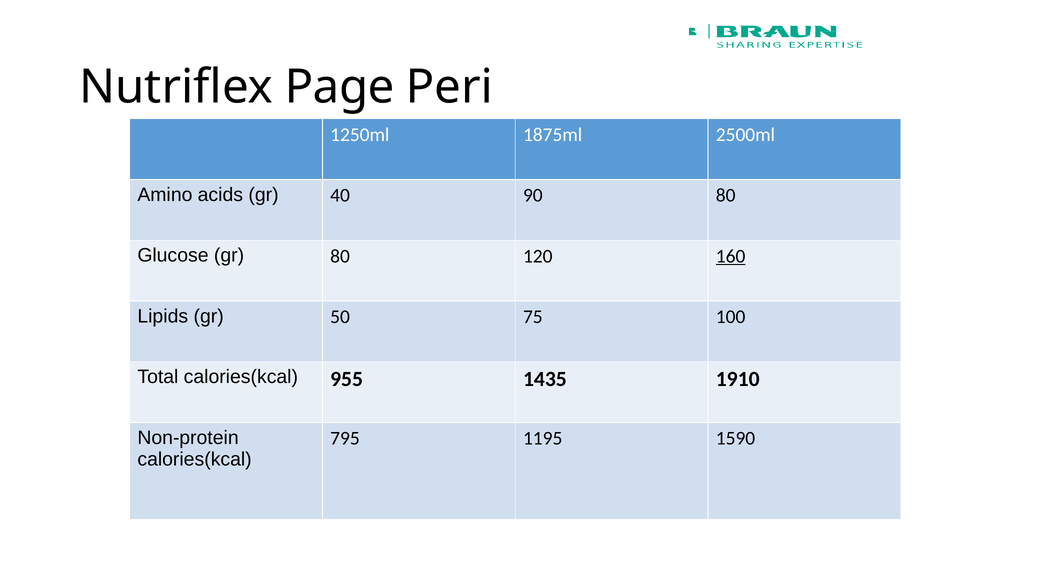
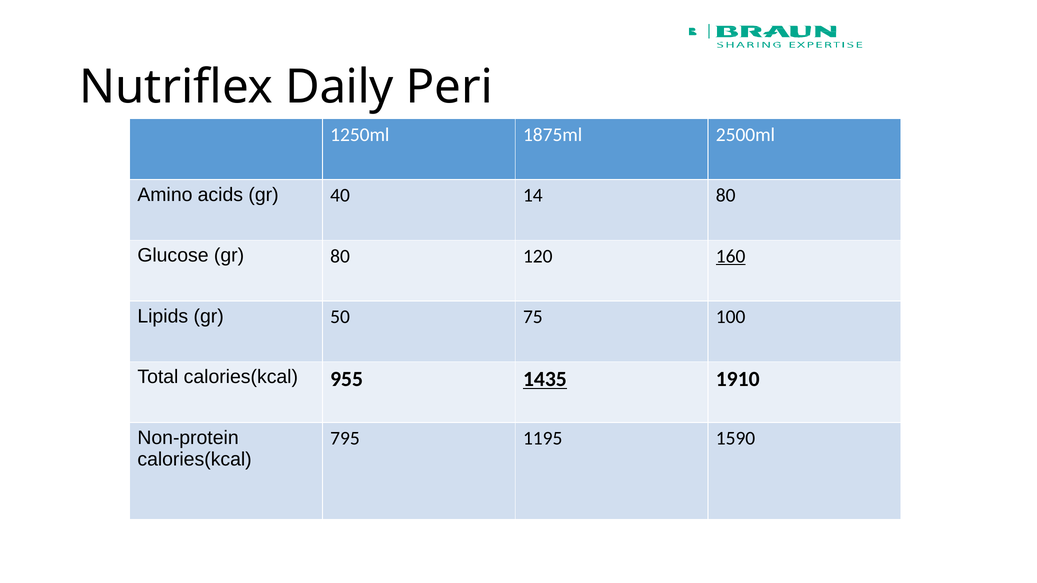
Page: Page -> Daily (340, 87)
90: 90 -> 14 (533, 196)
1435 underline: none -> present (545, 379)
